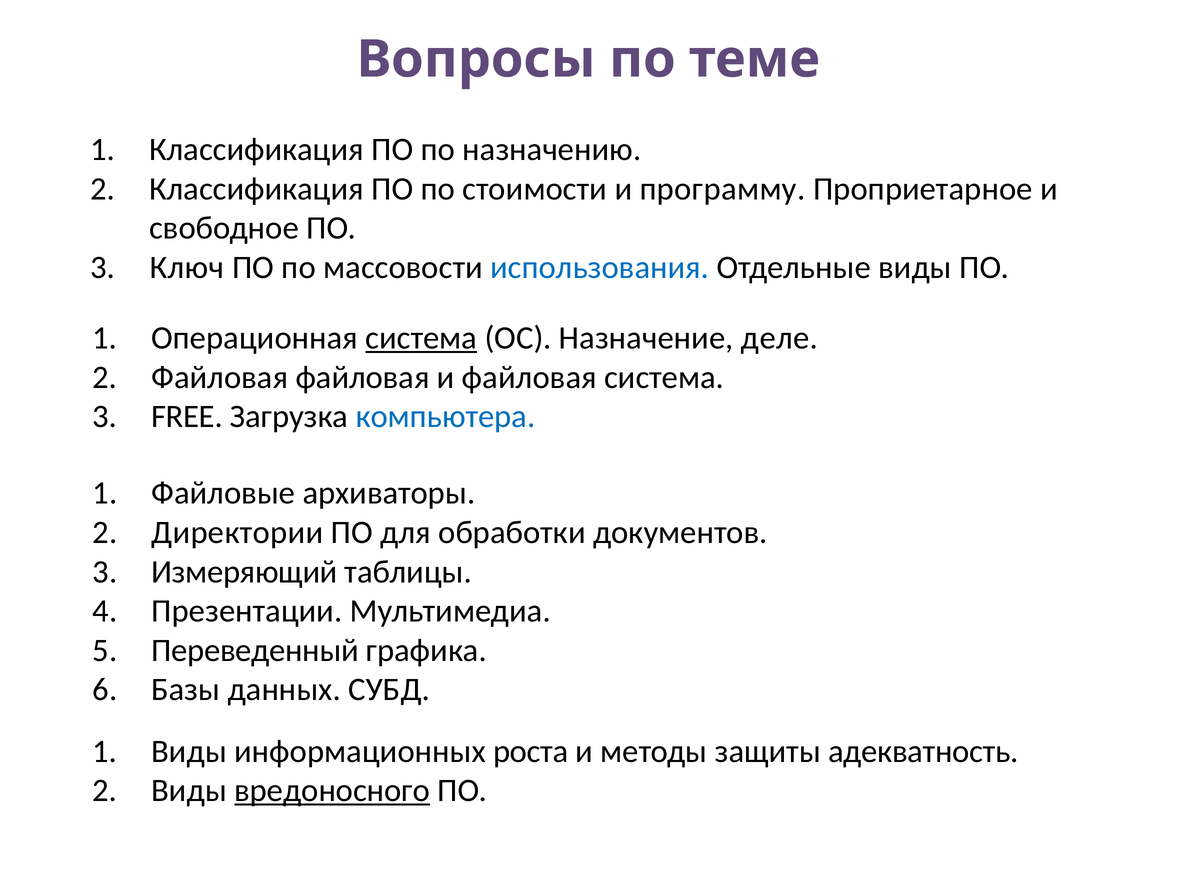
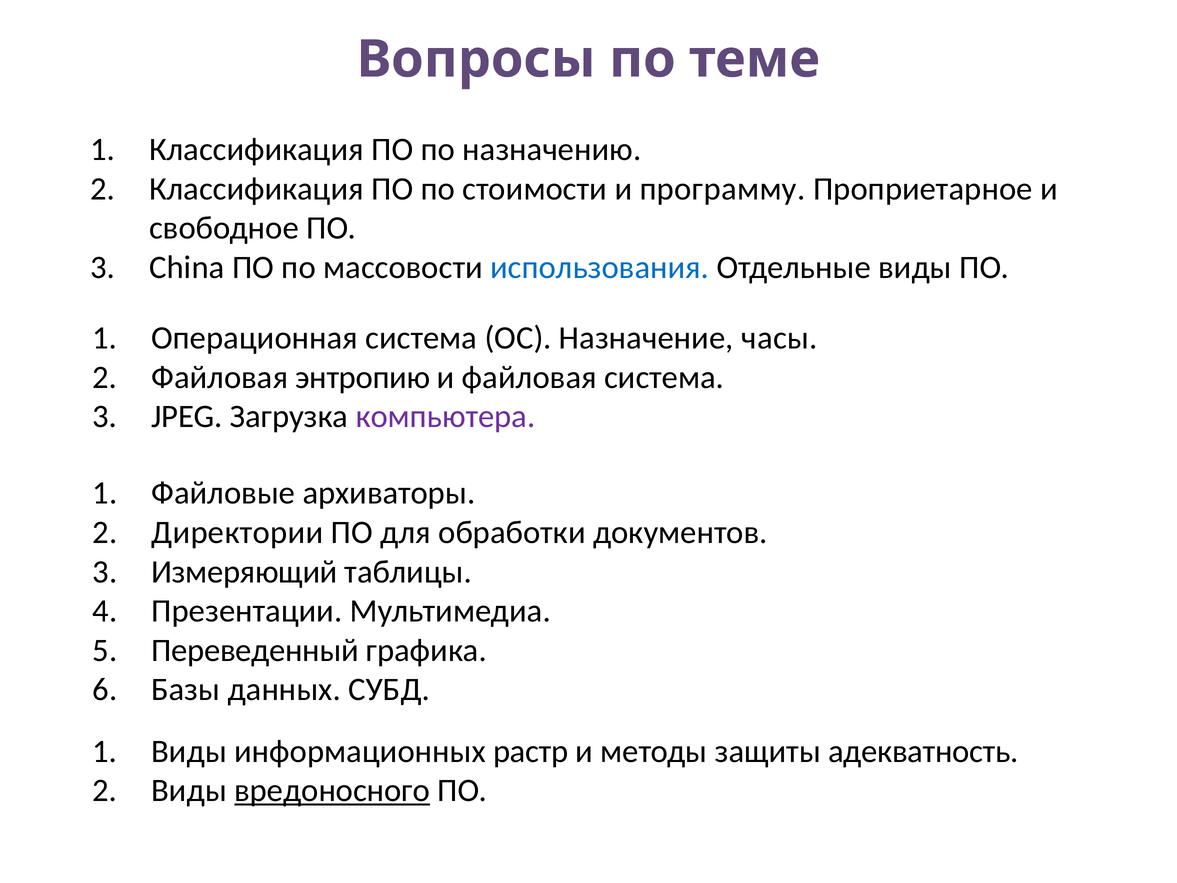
Ключ: Ключ -> China (187, 267)
система underline: present -> none (421, 338)
деле: деле -> часы (780, 338)
Файловая файловая: файловая -> энтропию (363, 377)
FREE: FREE -> JPEG (187, 416)
компьютера colour: blue -> purple (445, 416)
роста: роста -> растр (531, 751)
